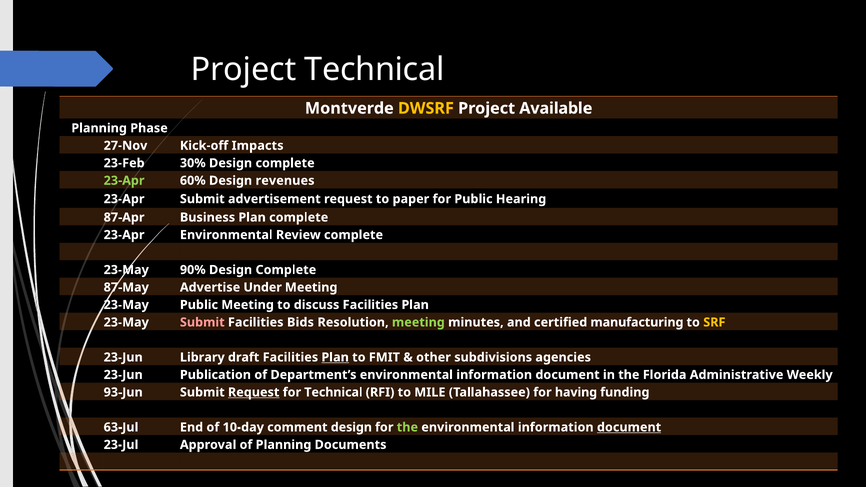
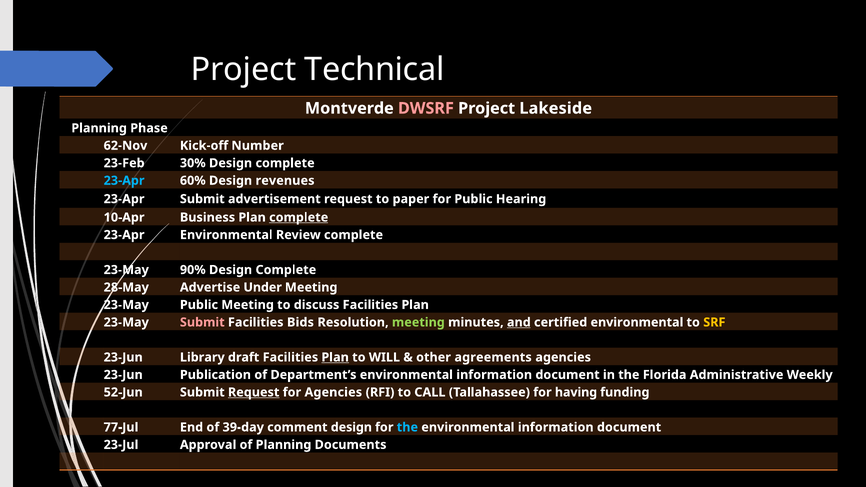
DWSRF colour: yellow -> pink (426, 108)
Available: Available -> Lakeside (556, 108)
27-Nov: 27-Nov -> 62-Nov (125, 146)
Impacts: Impacts -> Number (258, 146)
23-Apr colour: light green -> light blue (124, 181)
87-Apr: 87-Apr -> 10-Apr (124, 217)
complete underline: none -> present (299, 217)
87-May: 87-May -> 28-May (126, 287)
and underline: none -> present (519, 322)
certified manufacturing: manufacturing -> environmental (637, 322)
FMIT: FMIT -> WILL (384, 357)
subdivisions: subdivisions -> agreements (493, 357)
93-Jun: 93-Jun -> 52-Jun (123, 392)
for Technical: Technical -> Agencies (333, 392)
MILE: MILE -> CALL (430, 392)
63-Jul: 63-Jul -> 77-Jul (121, 427)
10-day: 10-day -> 39-day (243, 427)
the colour: light green -> light blue (407, 427)
document underline: present -> none (629, 427)
